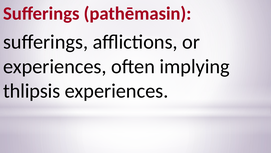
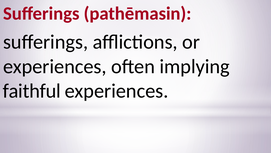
thlipsis: thlipsis -> faithful (32, 91)
